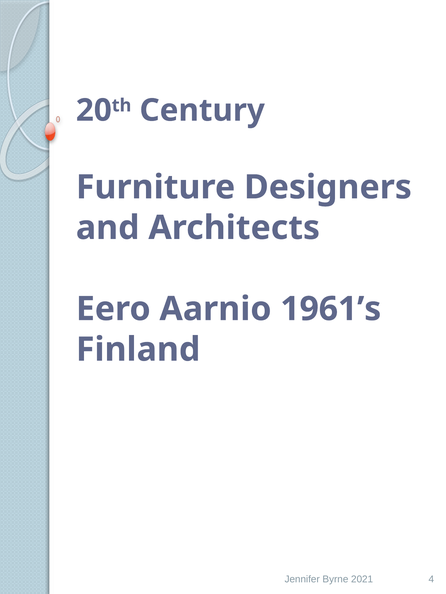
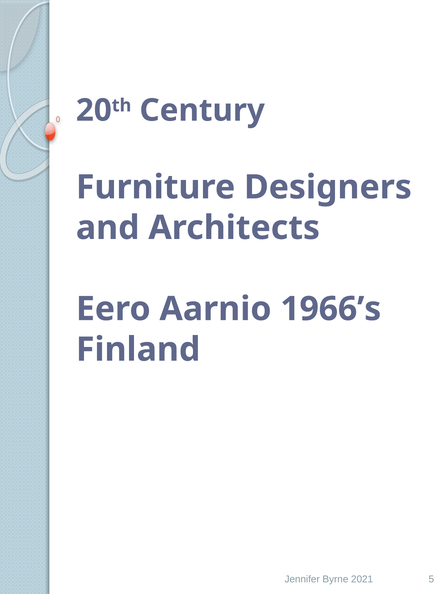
1961’s: 1961’s -> 1966’s (331, 309)
4: 4 -> 5 (431, 580)
